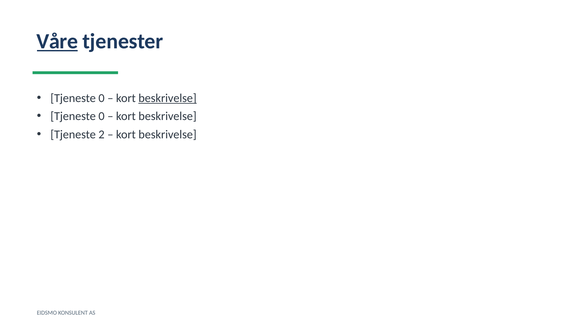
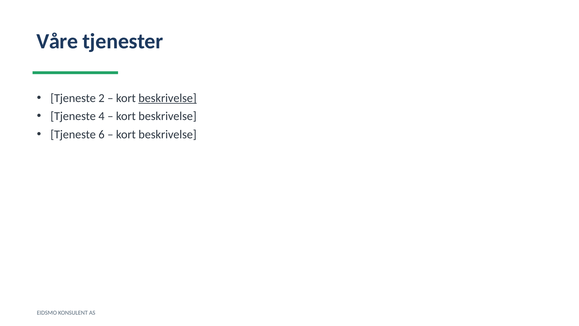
Våre underline: present -> none (57, 41)
0: 0 -> 2 (102, 98)
0: 0 -> 4 (102, 116)
2: 2 -> 6 (102, 134)
